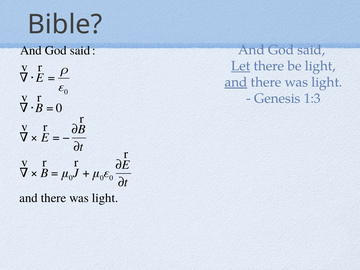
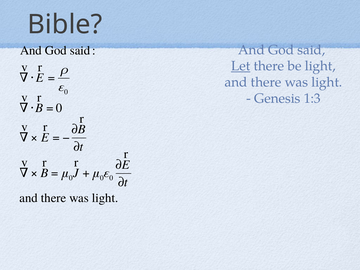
and underline: present -> none (236, 82)
